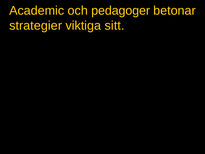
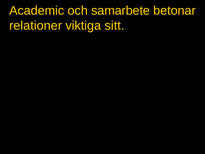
pedagoger: pedagoger -> samarbete (121, 11)
strategier: strategier -> relationer (36, 26)
